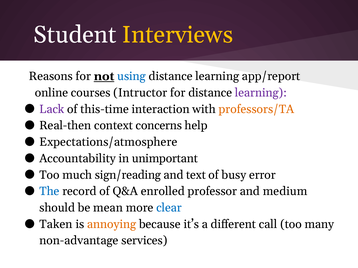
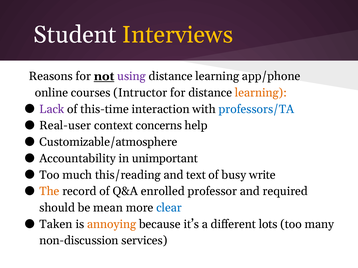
using colour: blue -> purple (132, 76)
app/report: app/report -> app/phone (271, 76)
learning colour: purple -> orange (261, 93)
professors/TA colour: orange -> blue (256, 109)
Real-then: Real-then -> Real-user (65, 126)
Expectations/atmosphere: Expectations/atmosphere -> Customizable/atmosphere (108, 142)
sign/reading: sign/reading -> this/reading (128, 175)
error: error -> write (262, 175)
The colour: blue -> orange (49, 192)
medium: medium -> required (285, 192)
call: call -> lots (268, 225)
non-advantage: non-advantage -> non-discussion (79, 241)
